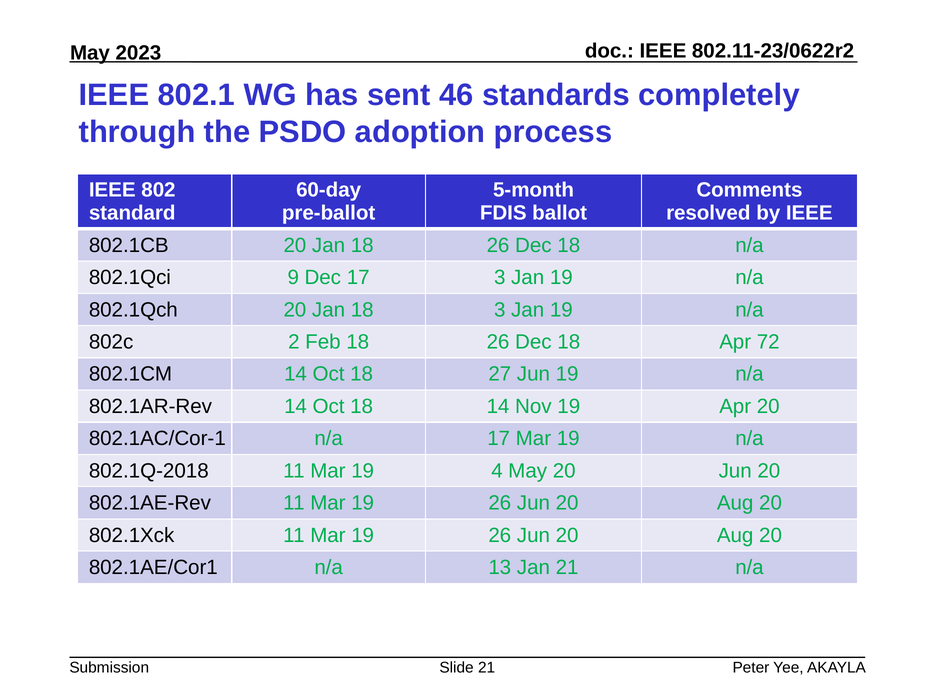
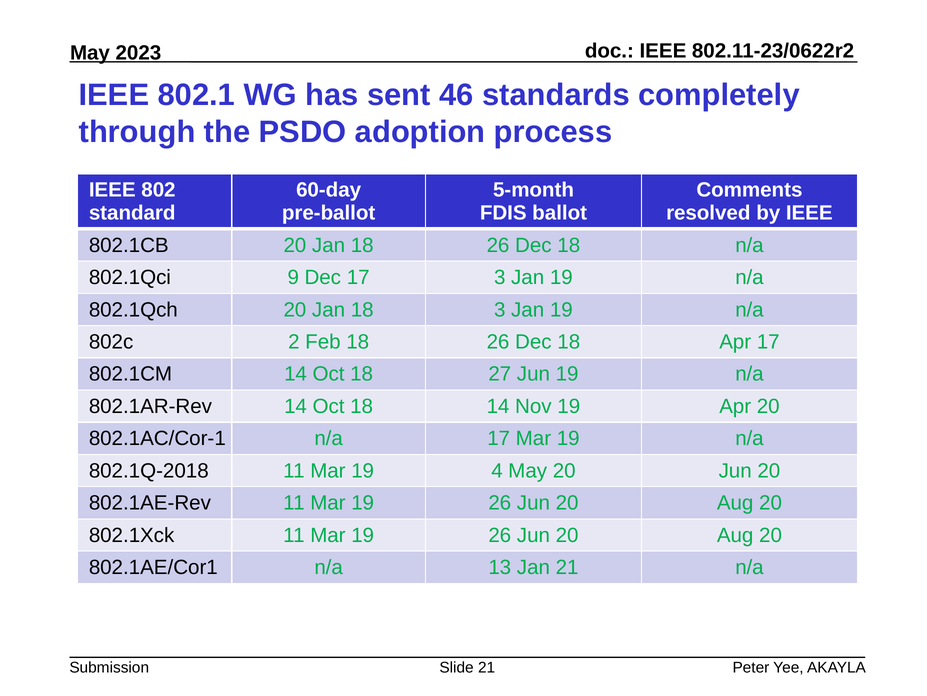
Apr 72: 72 -> 17 (768, 342)
